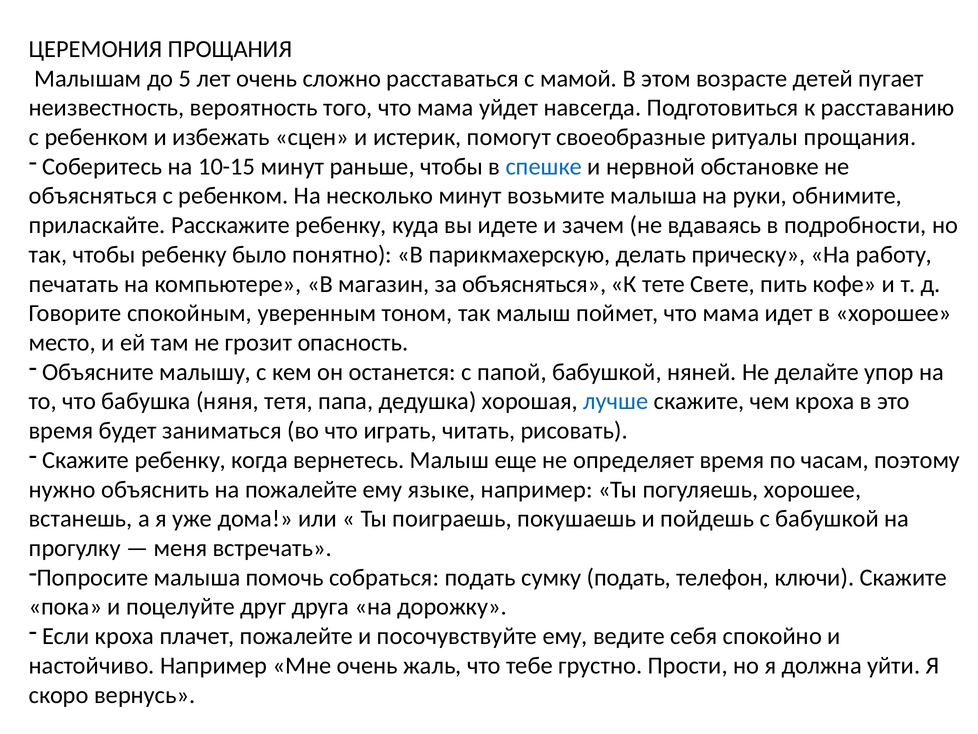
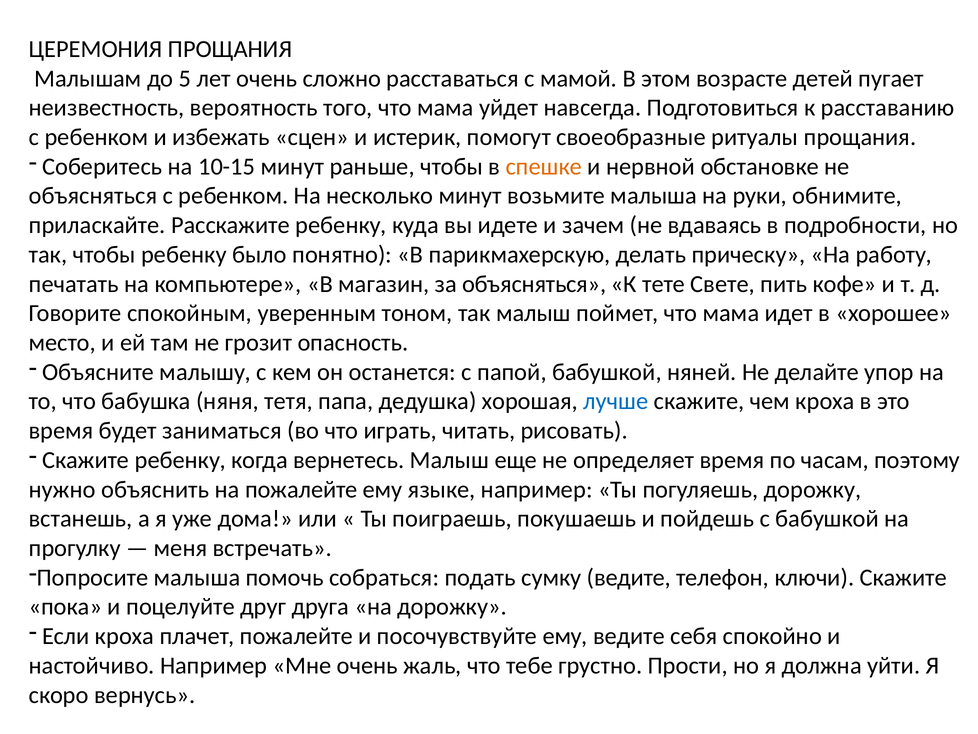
спешке colour: blue -> orange (544, 166)
погуляешь хорошее: хорошее -> дорожку (813, 489)
сумку подать: подать -> ведите (629, 577)
